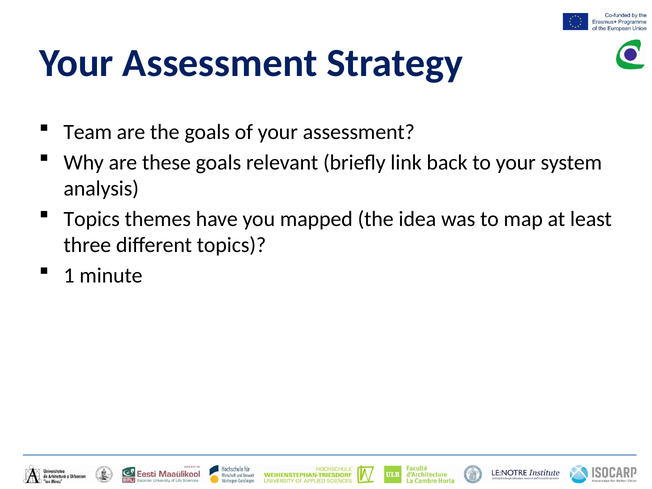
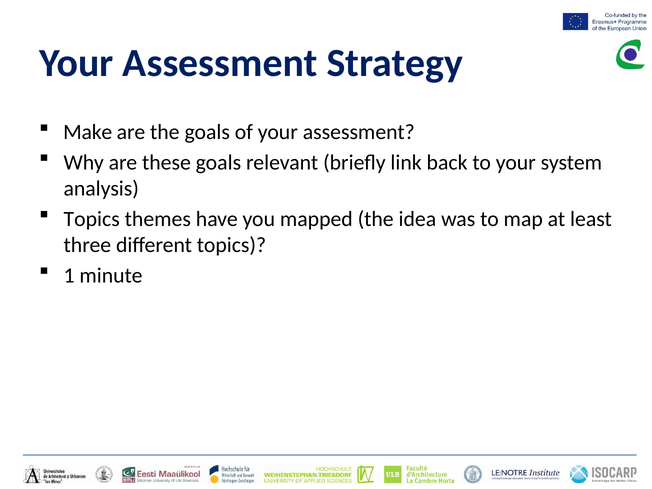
Team: Team -> Make (88, 132)
